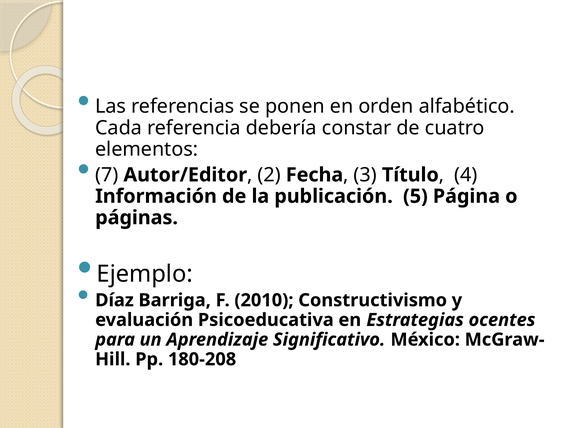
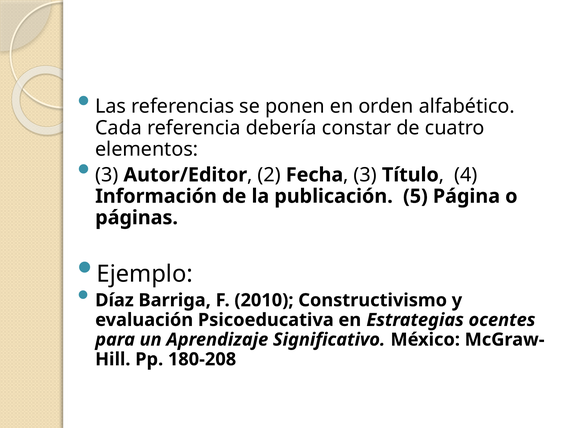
7: 7 -> 3 (107, 175)
